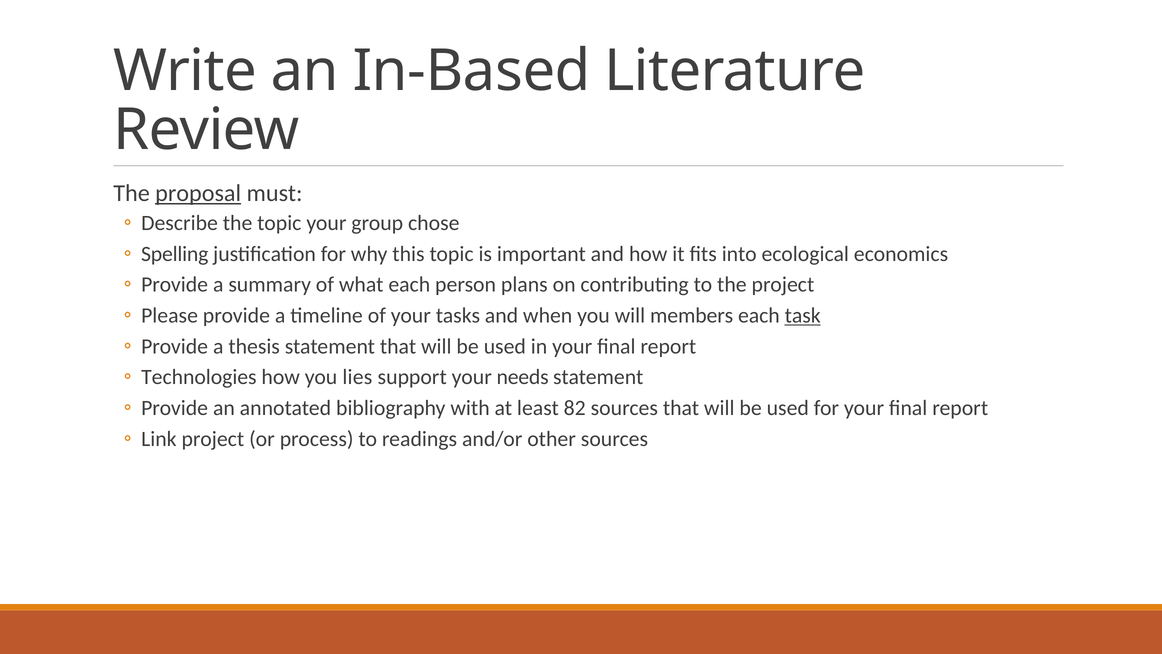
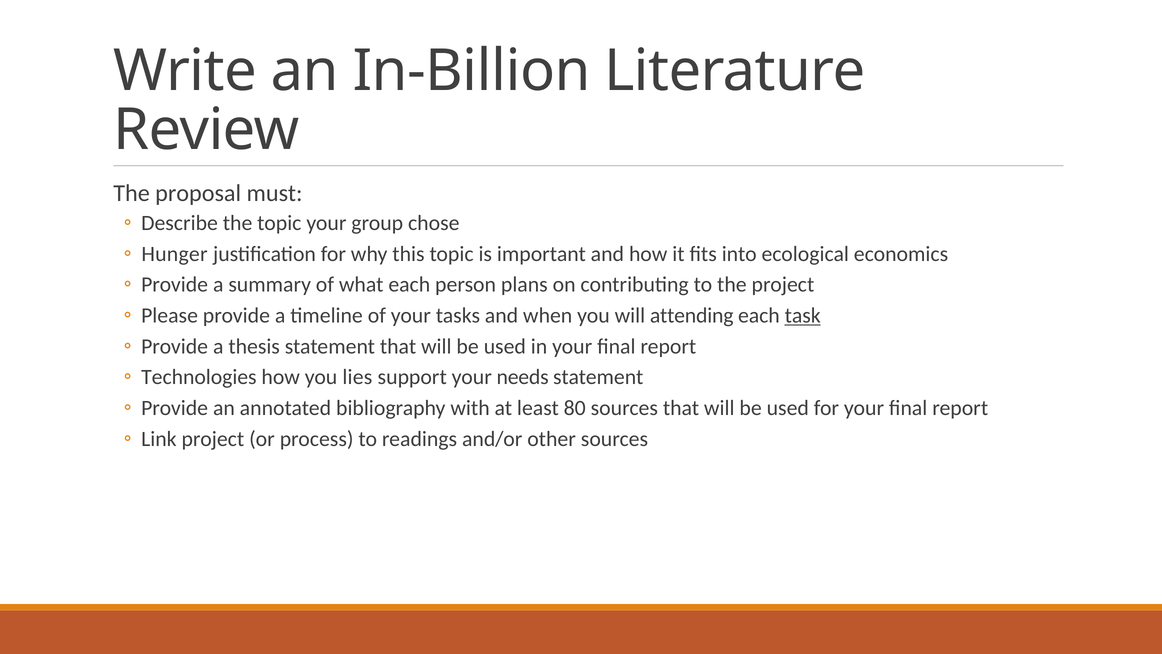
In-Based: In-Based -> In-Billion (472, 71)
proposal underline: present -> none (198, 193)
Spelling: Spelling -> Hunger (175, 254)
members: members -> attending (692, 315)
82: 82 -> 80 (575, 408)
